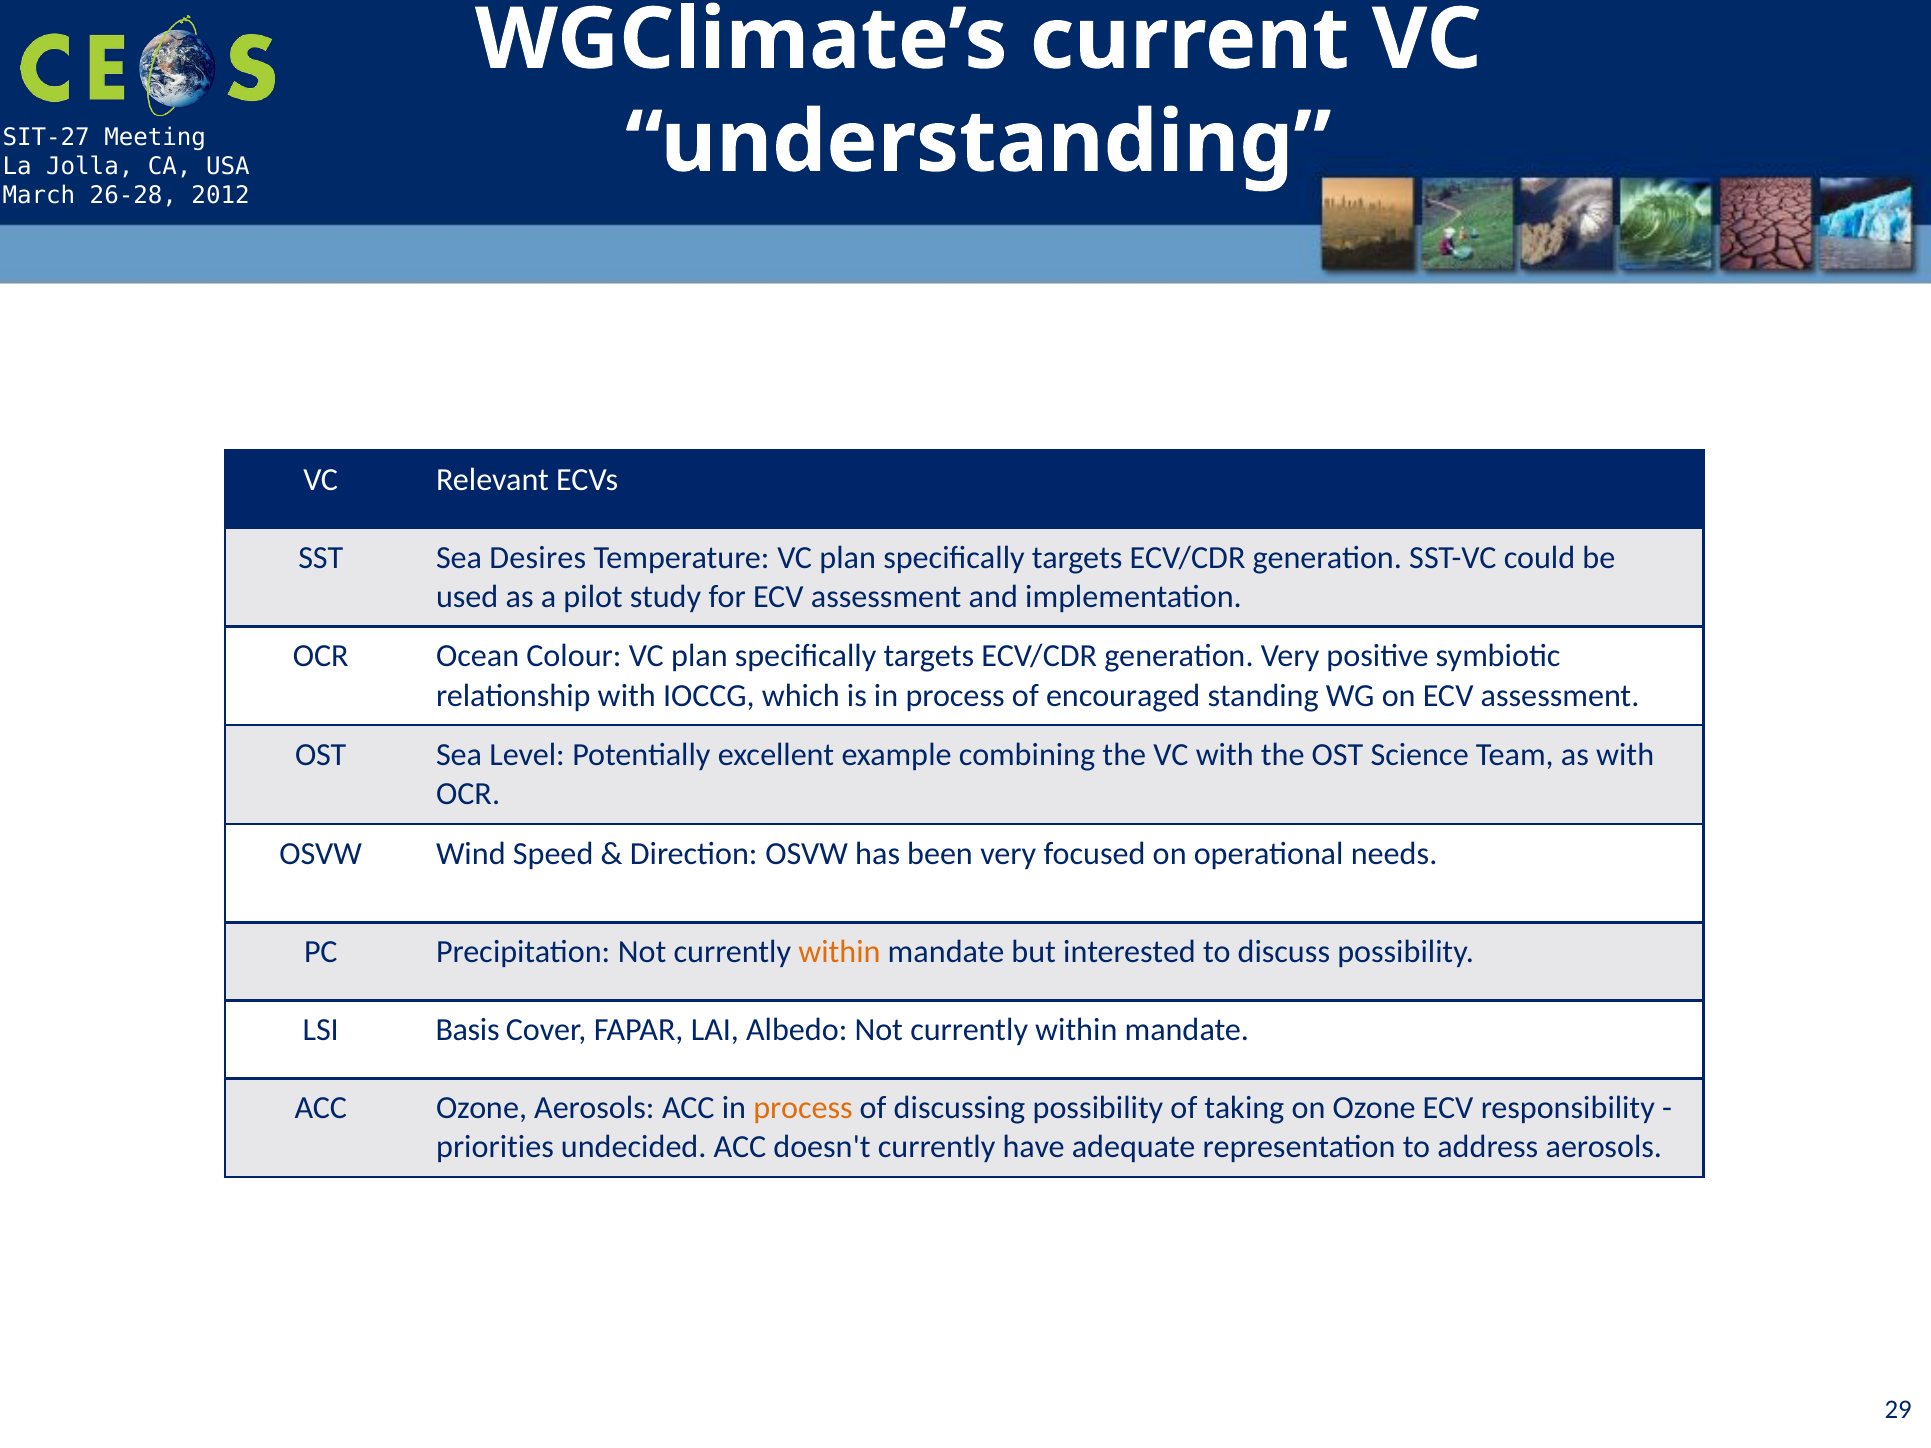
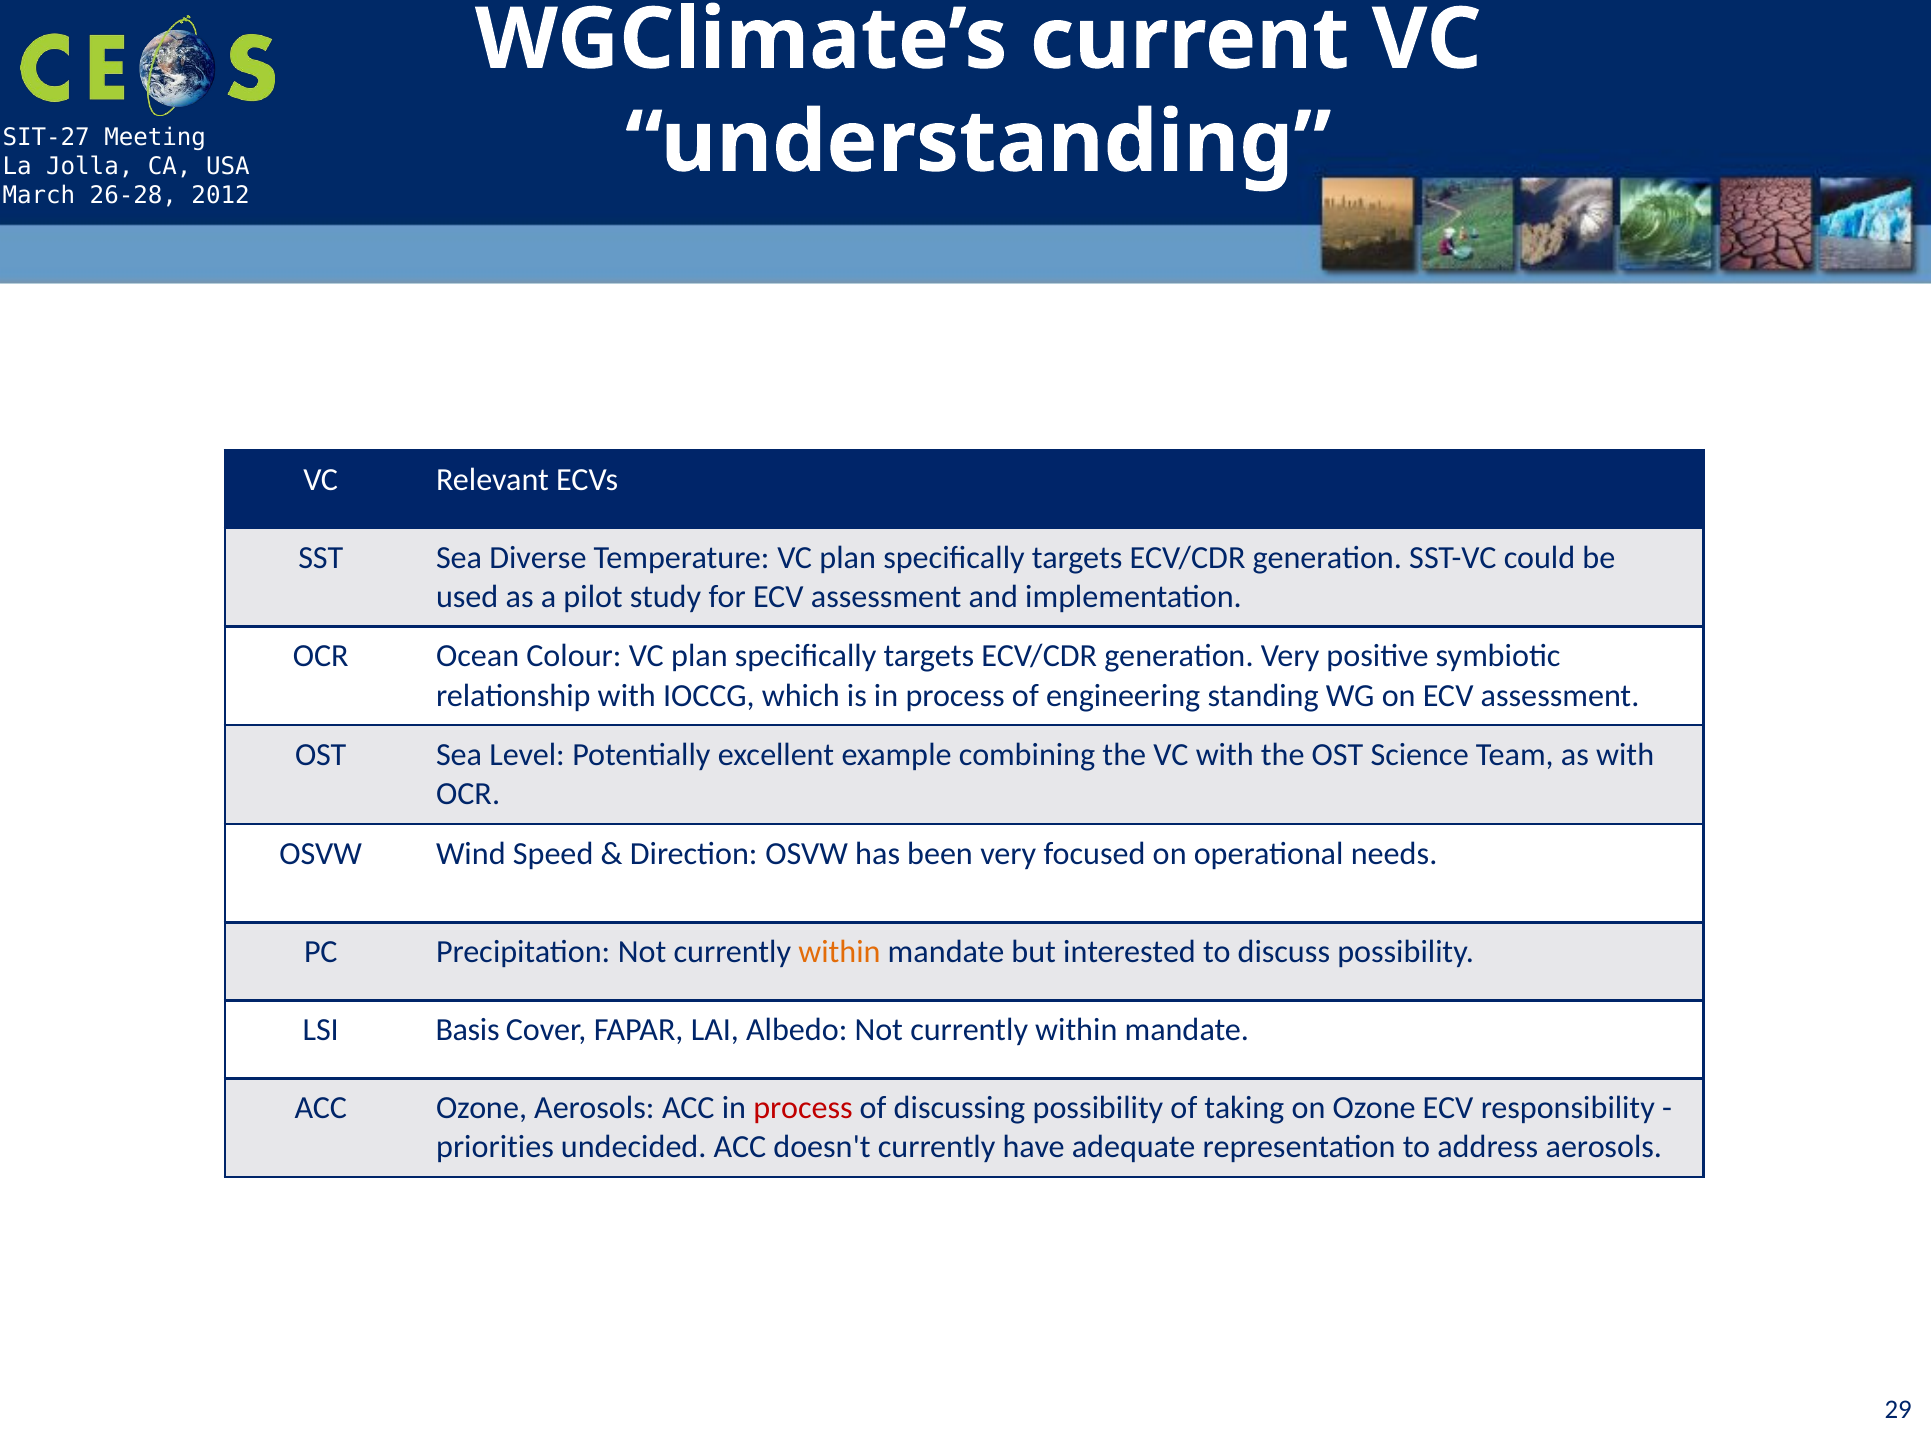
Desires: Desires -> Diverse (538, 558)
encouraged: encouraged -> engineering (1123, 696)
process colour: orange -> red (803, 1108)
